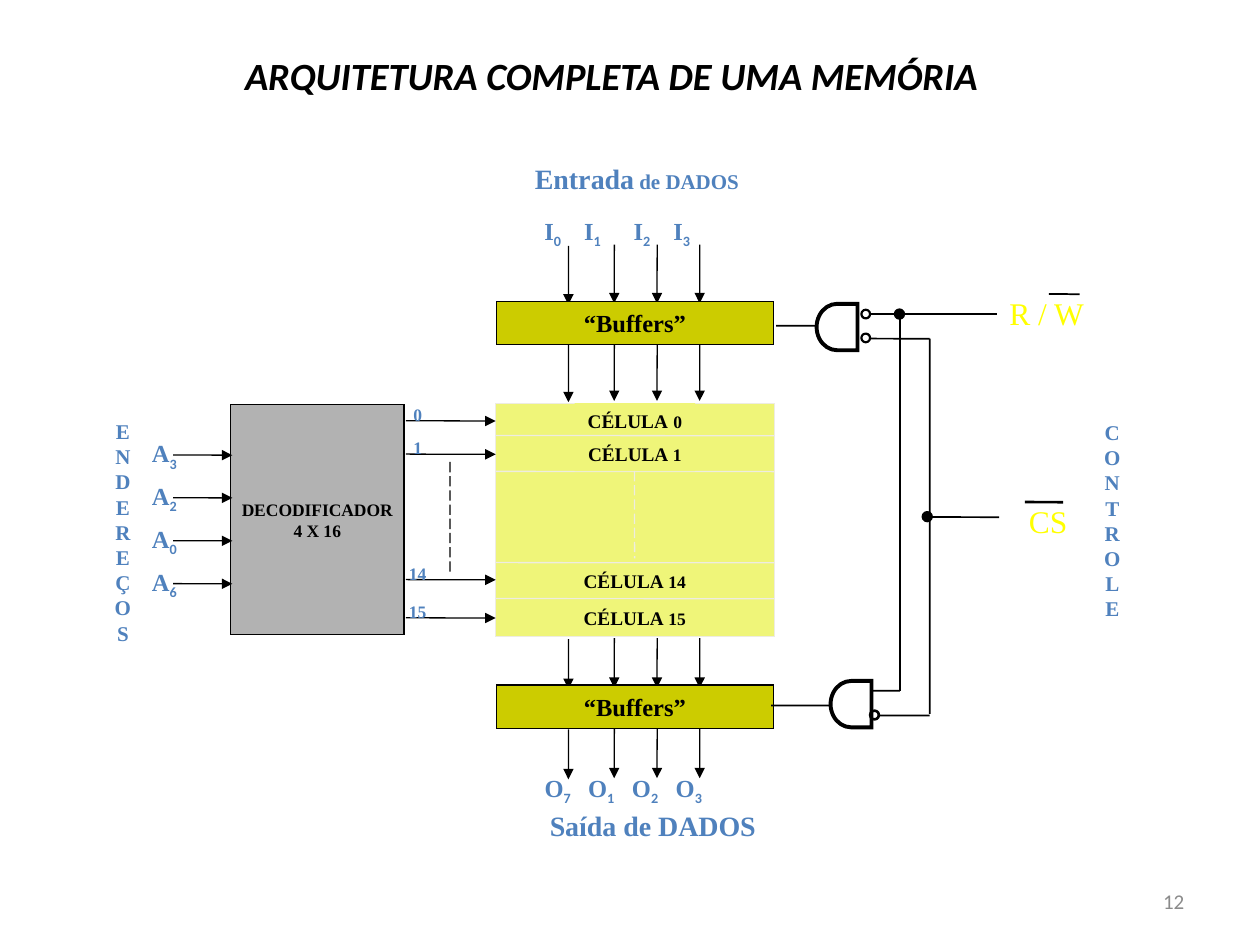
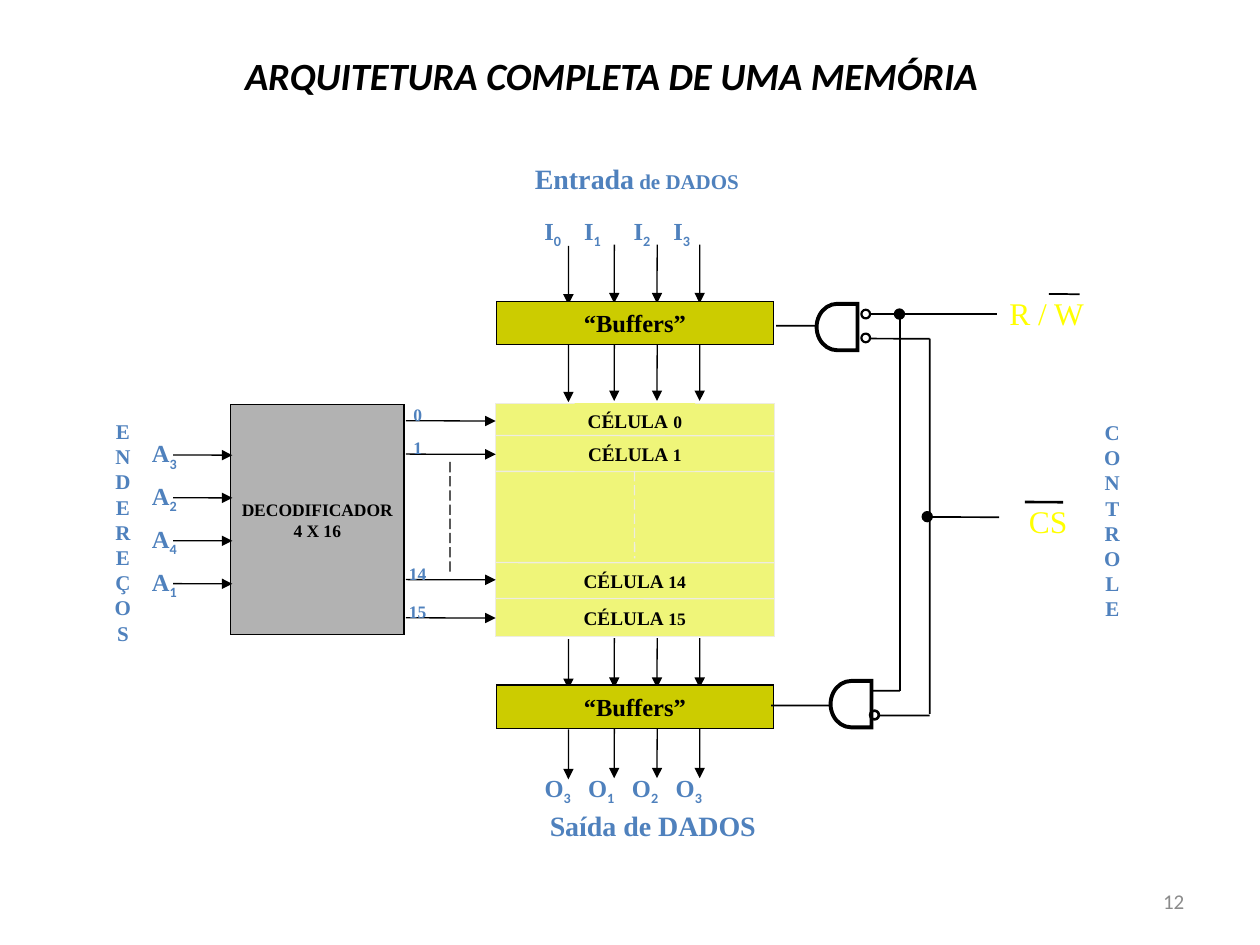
0: 0 -> 4 (173, 550)
6: 6 -> 1 (173, 593)
7: 7 -> 3 (567, 799)
